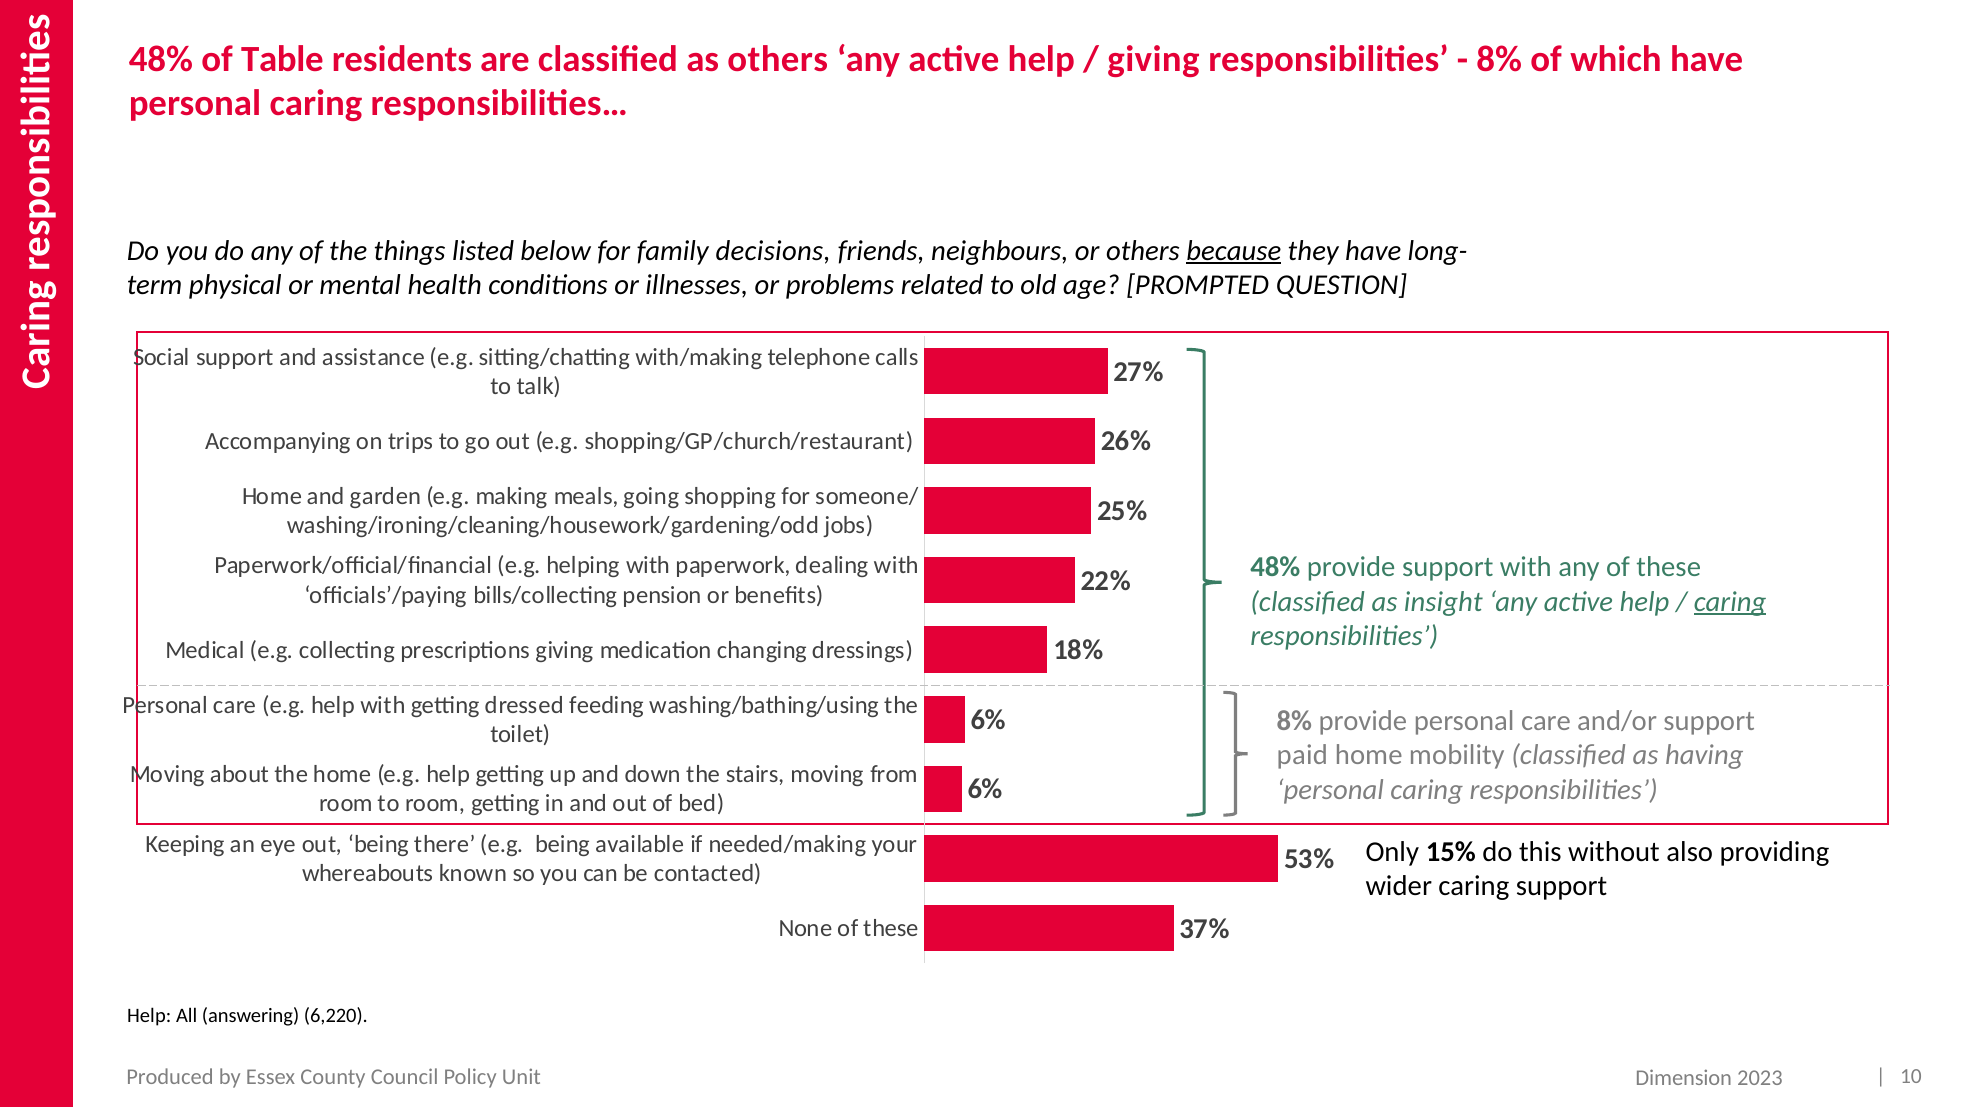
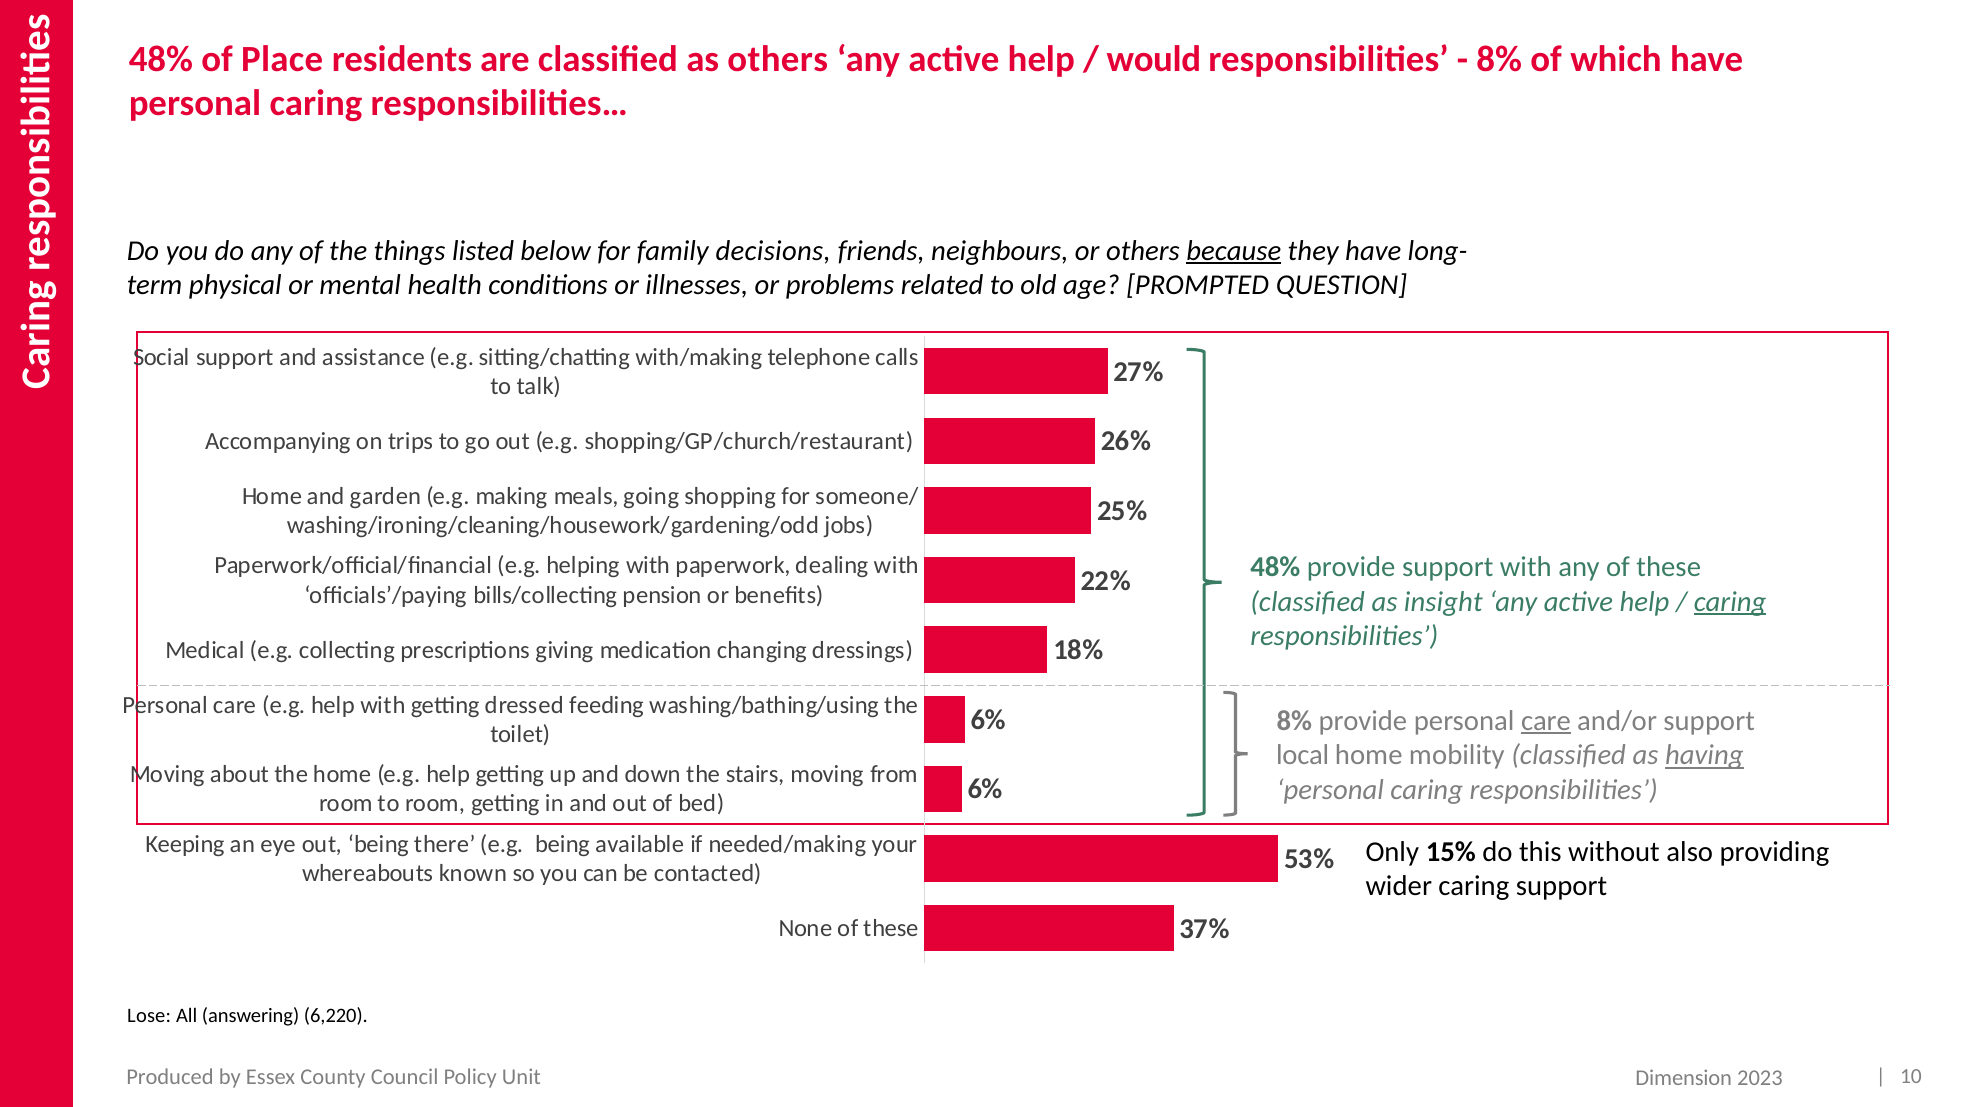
Table: Table -> Place (282, 59)
giving: giving -> would (1154, 59)
care underline: none -> present (1546, 721)
paid: paid -> local (1303, 755)
having underline: none -> present (1704, 755)
Help: Help -> Lose (149, 1016)
